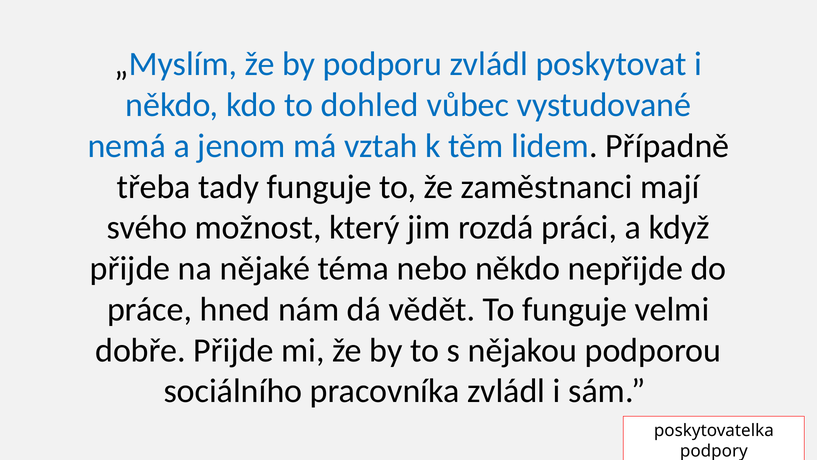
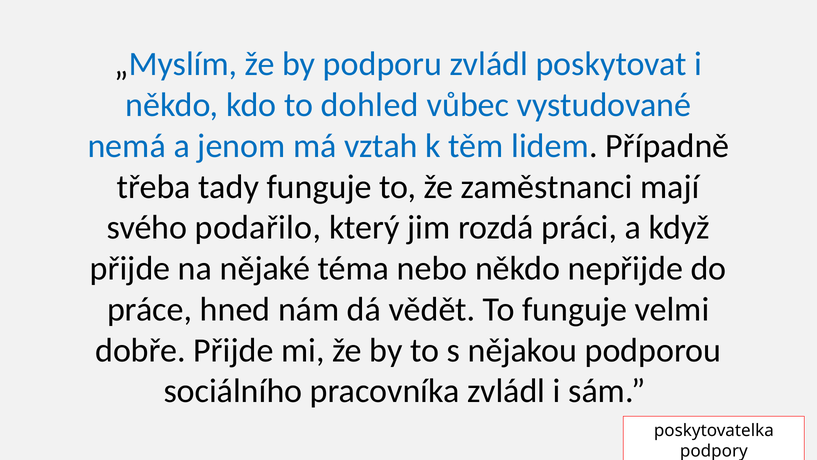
možnost: možnost -> podařilo (258, 227)
